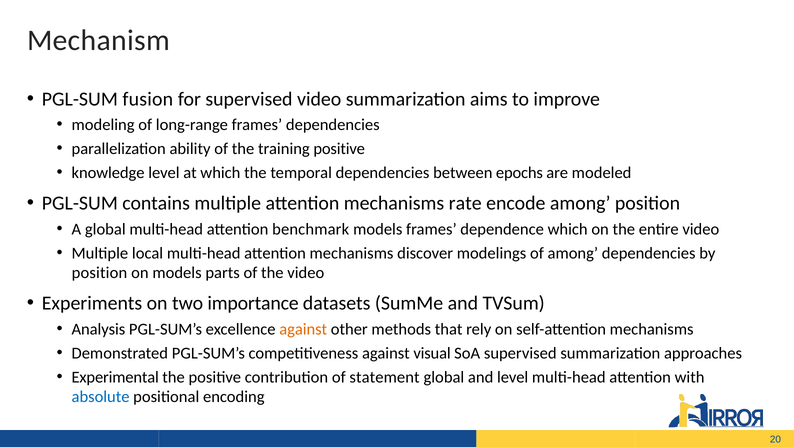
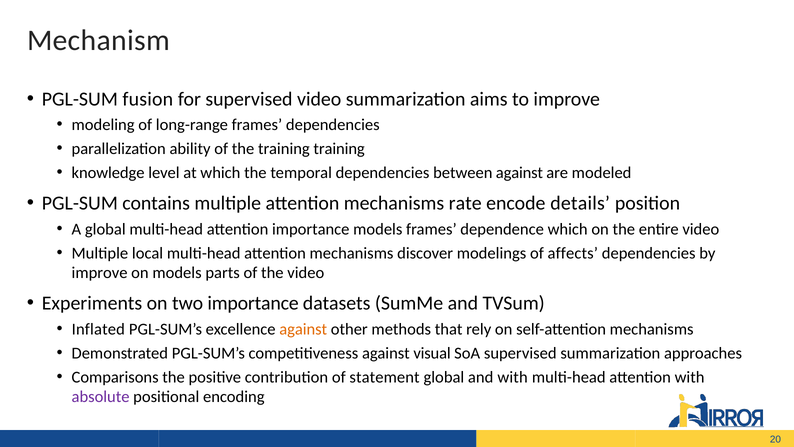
training positive: positive -> training (339, 149)
between epochs: epochs -> against (519, 173)
encode among: among -> details (580, 203)
attention benchmark: benchmark -> importance (311, 229)
of among: among -> affects (573, 253)
position: position -> improve (100, 273)
Analysis: Analysis -> Inflated (98, 329)
Experimental: Experimental -> Comparisons (115, 377)
and level: level -> with (513, 377)
absolute colour: blue -> purple (101, 397)
